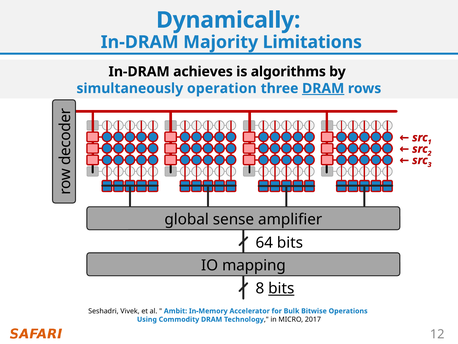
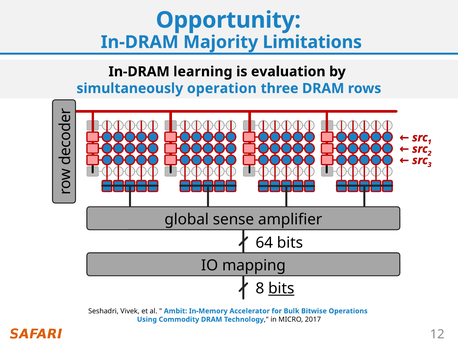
Dynamically: Dynamically -> Opportunity (228, 20)
achieves: achieves -> learning (203, 72)
algorithms: algorithms -> evaluation (288, 72)
DRAM underline: present -> none (323, 88)
